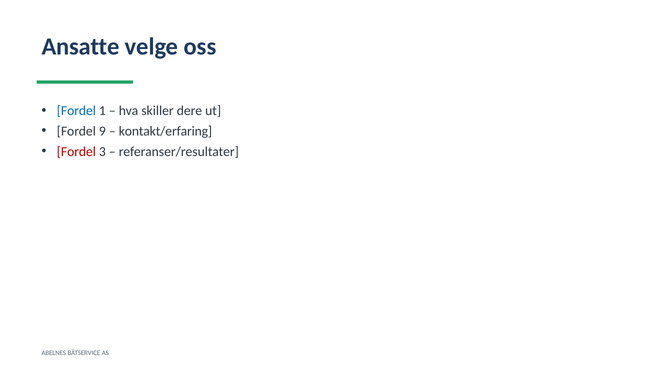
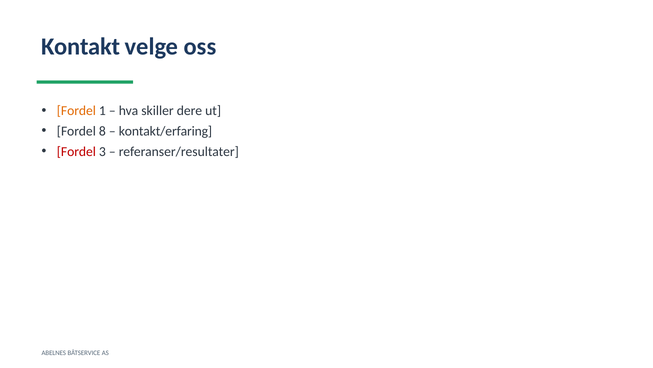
Ansatte: Ansatte -> Kontakt (81, 47)
Fordel colour: blue -> orange (76, 111)
9: 9 -> 8 (102, 131)
